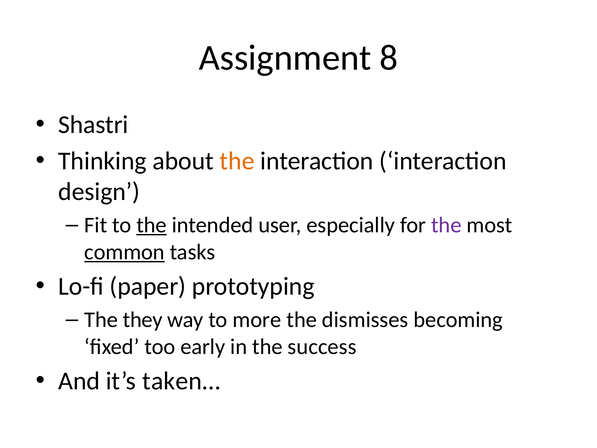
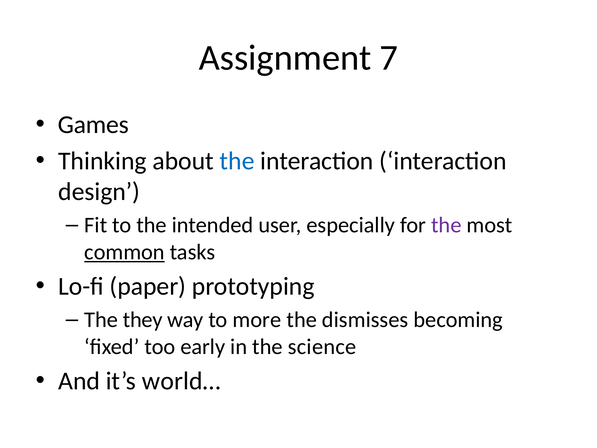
8: 8 -> 7 (389, 58)
Shastri: Shastri -> Games (93, 125)
the colour: orange -> blue (237, 161)
the underline: present -> none (152, 225)
success: success -> science (322, 347)
taken…: taken… -> world… (181, 381)
